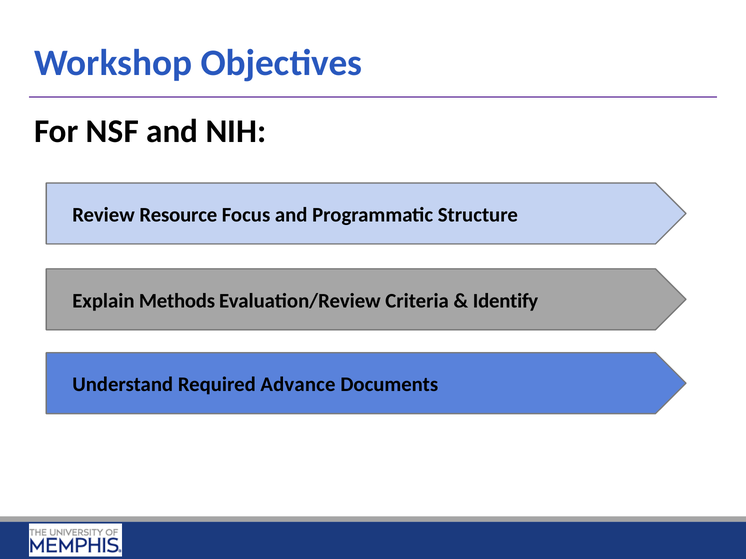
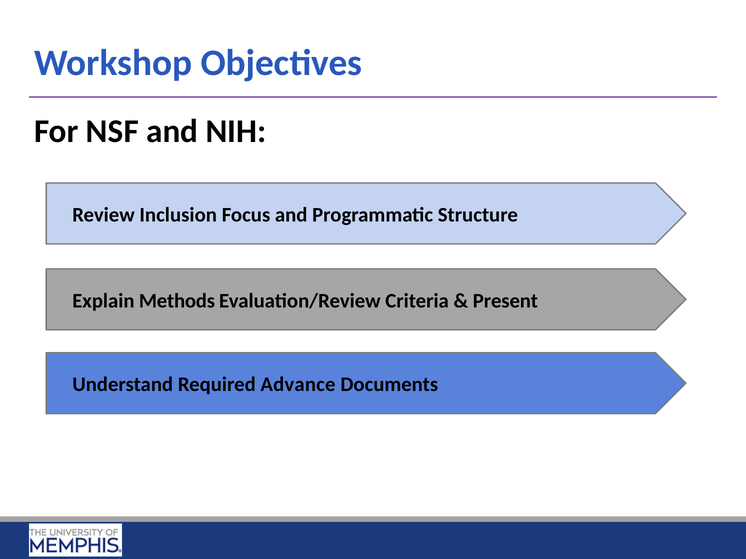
Resource: Resource -> Inclusion (178, 215)
Identify: Identify -> Present (505, 301)
